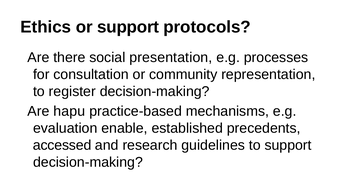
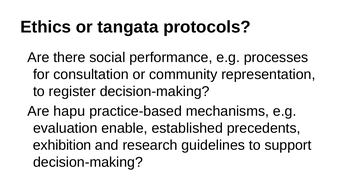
or support: support -> tangata (128, 27)
presentation: presentation -> performance (171, 57)
accessed: accessed -> exhibition (62, 145)
